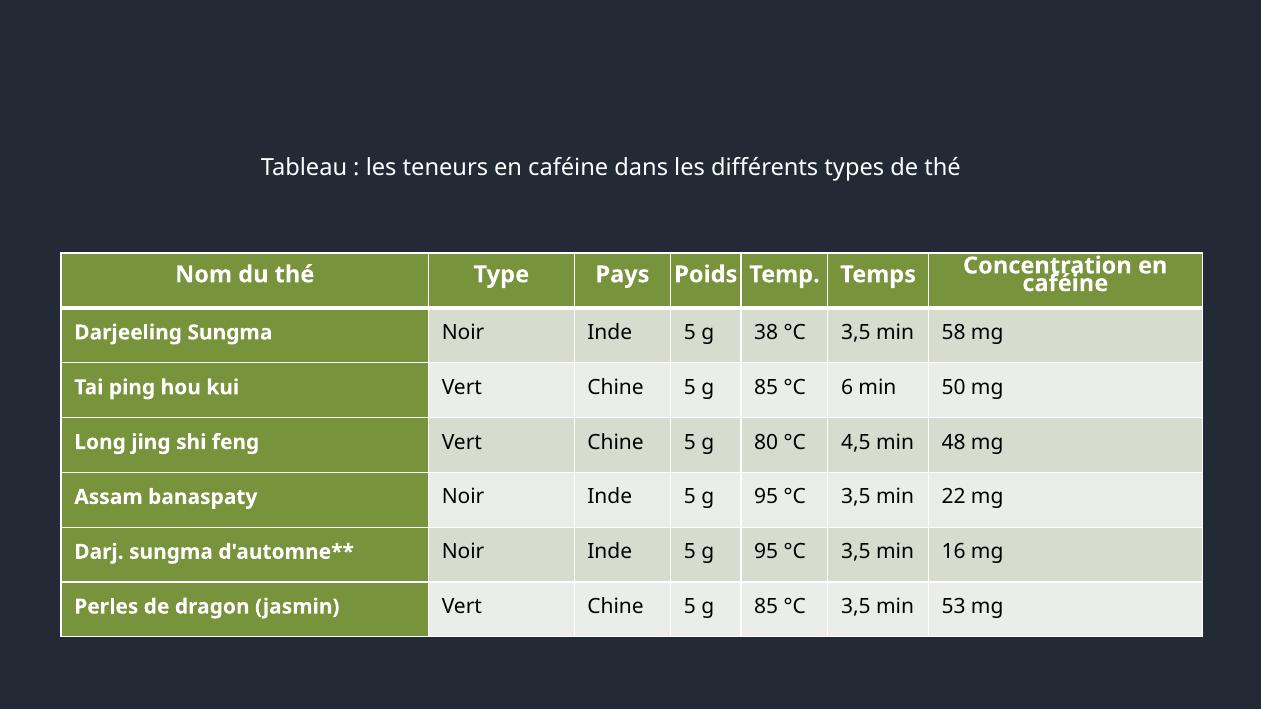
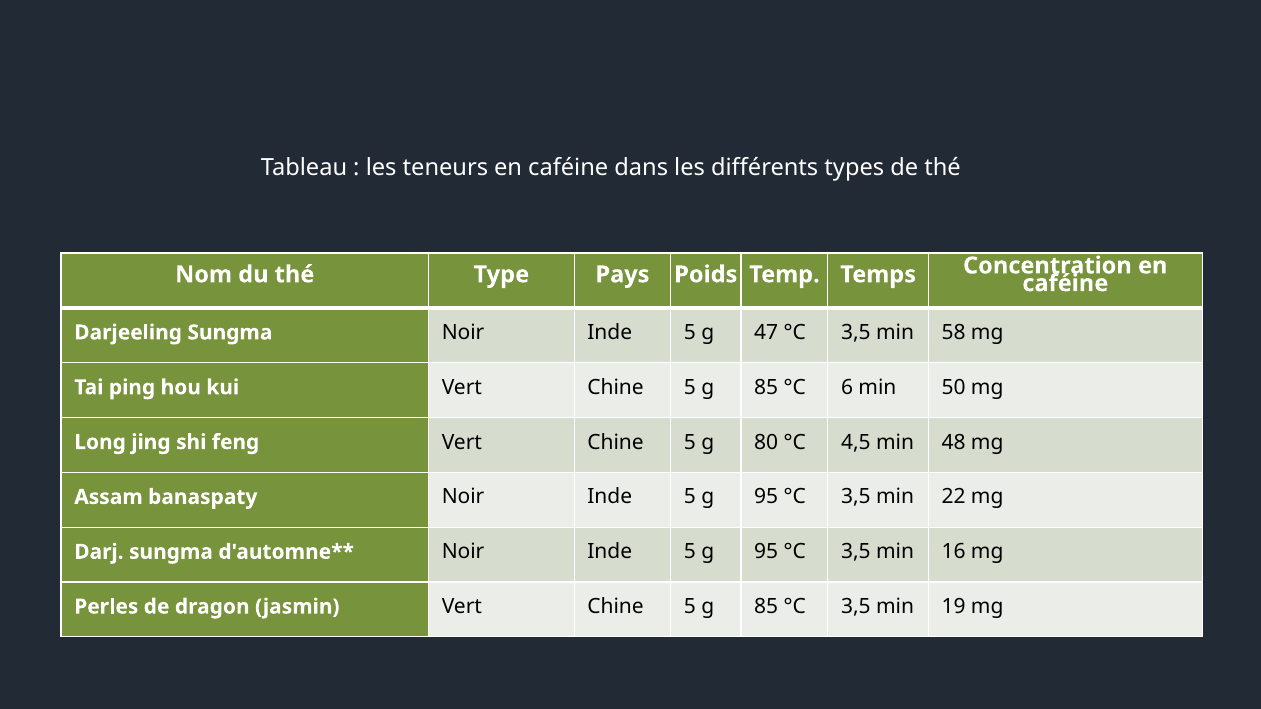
38: 38 -> 47 (766, 333)
53: 53 -> 19 (954, 607)
